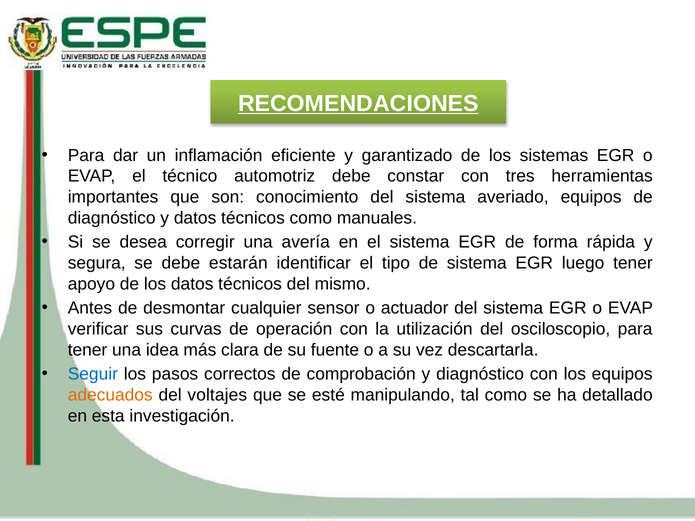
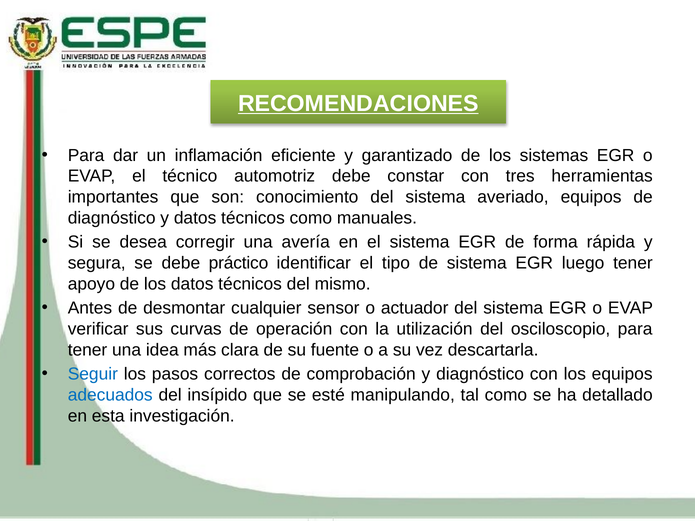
estarán: estarán -> práctico (238, 263)
adecuados colour: orange -> blue (110, 395)
voltajes: voltajes -> insípido (217, 395)
